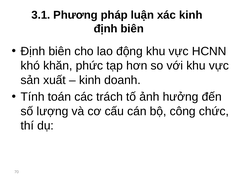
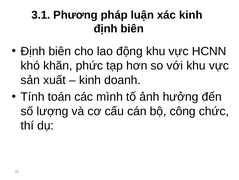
trách: trách -> mình (110, 96)
